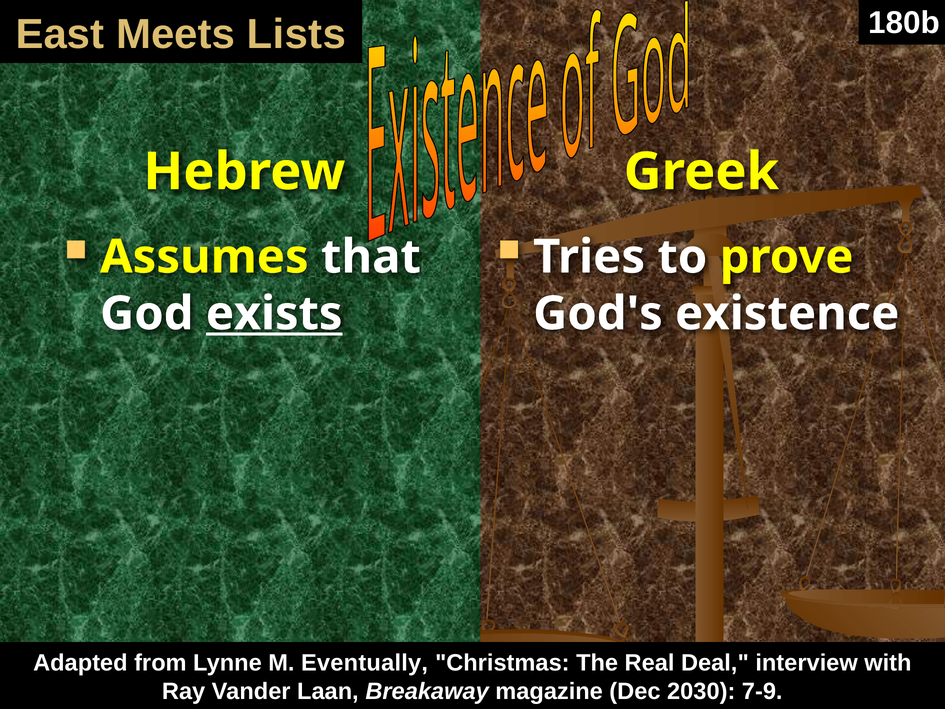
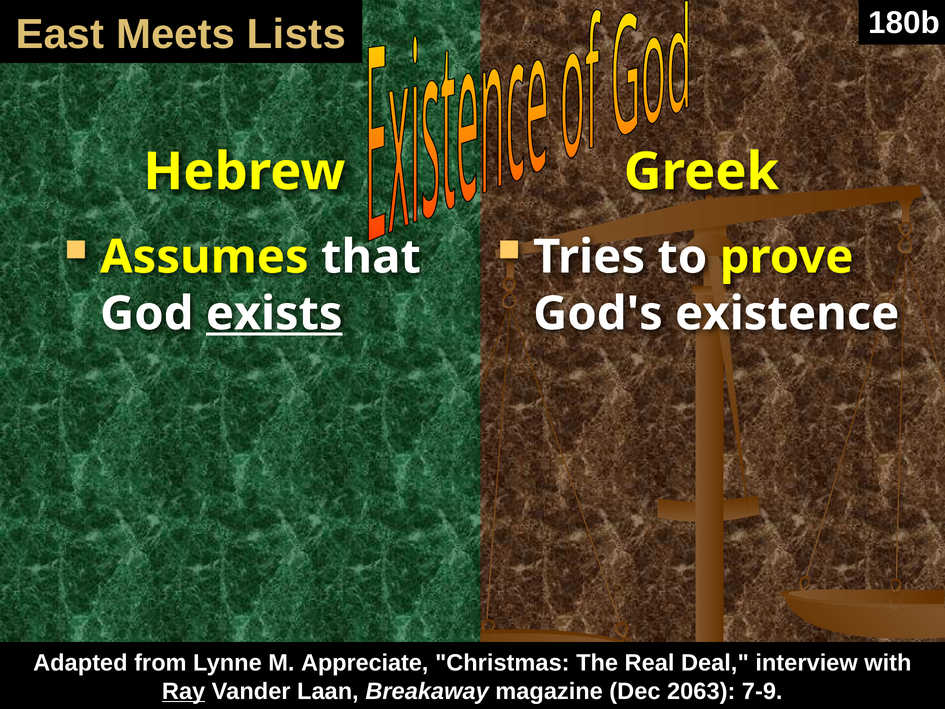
Eventually: Eventually -> Appreciate (365, 663)
Ray underline: none -> present (184, 691)
2030: 2030 -> 2063 (701, 691)
